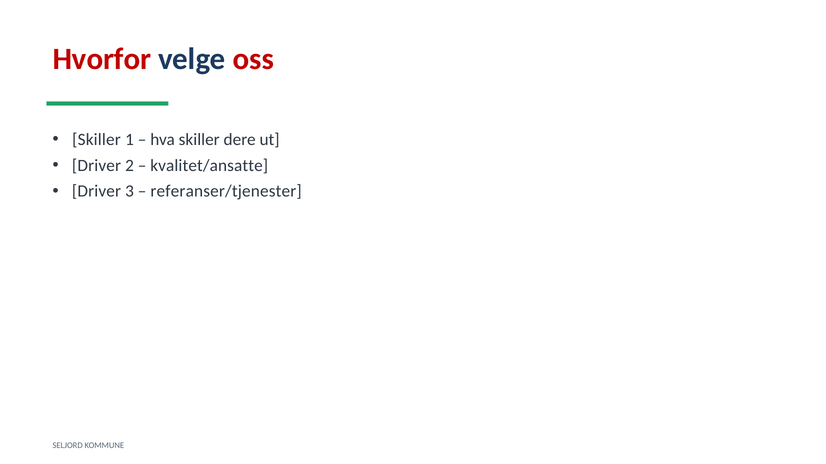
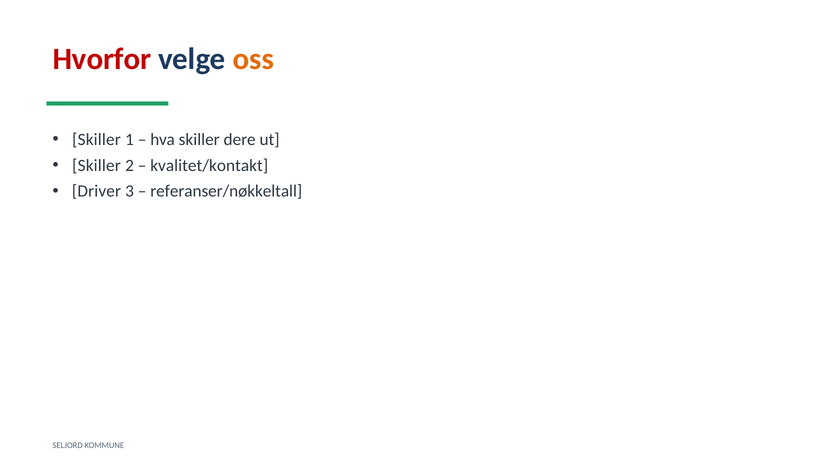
oss colour: red -> orange (253, 59)
Driver: Driver -> Skiller (97, 166)
kvalitet/ansatte: kvalitet/ansatte -> kvalitet/kontakt (209, 166)
referanser/tjenester: referanser/tjenester -> referanser/nøkkeltall (226, 192)
